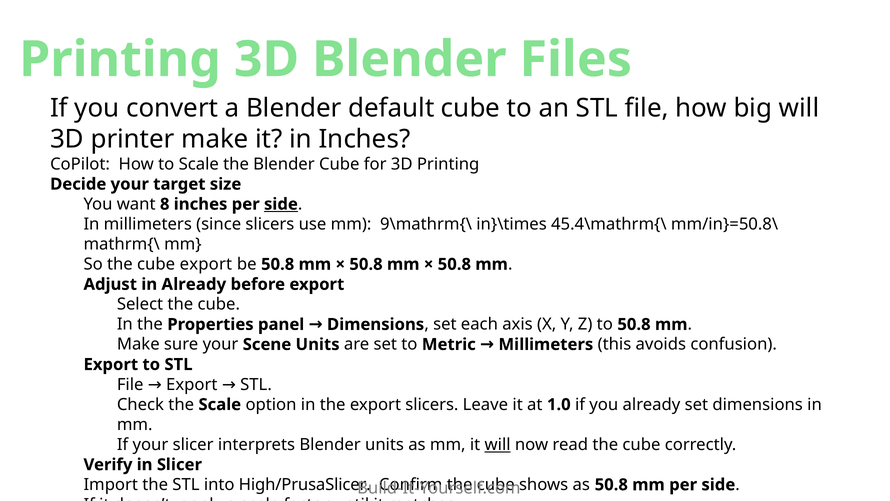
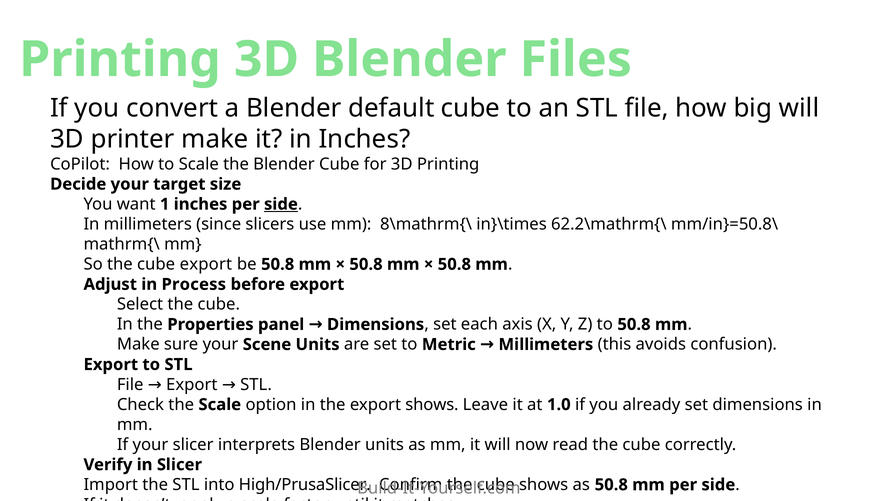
8: 8 -> 1 (165, 204)
9\mathrm{\: 9\mathrm{\ -> 8\mathrm{\ (426, 224)
45.4\mathrm{\: 45.4\mathrm{\ -> 62.2\mathrm{\ (609, 224)
in Already: Already -> Process (194, 284)
export slicers: slicers -> shows (432, 404)
will underline: present -> none (498, 444)
